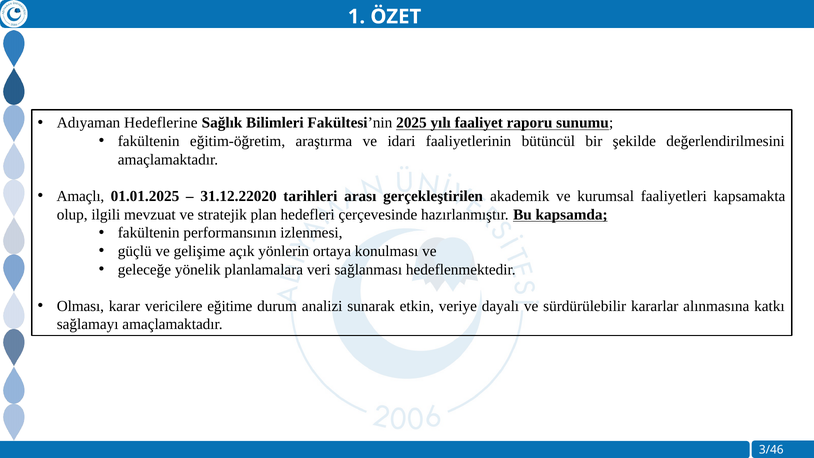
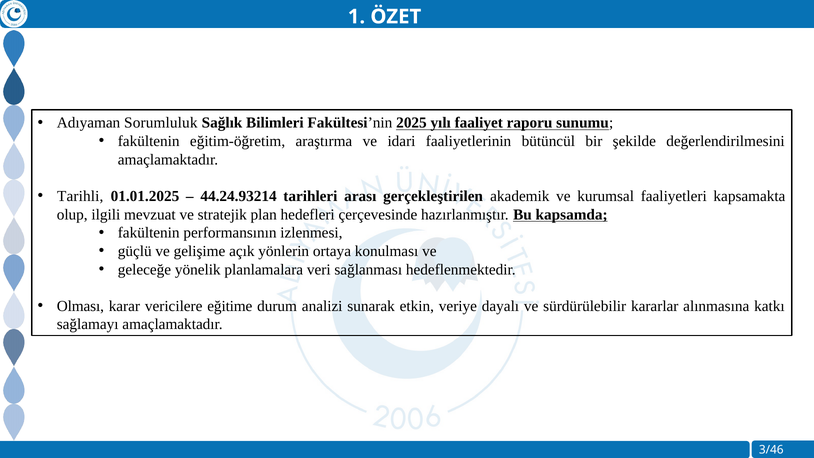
Hedeflerine: Hedeflerine -> Sorumluluk (161, 123)
Amaçlı: Amaçlı -> Tarihli (80, 196)
31.12.22020: 31.12.22020 -> 44.24.93214 (239, 196)
